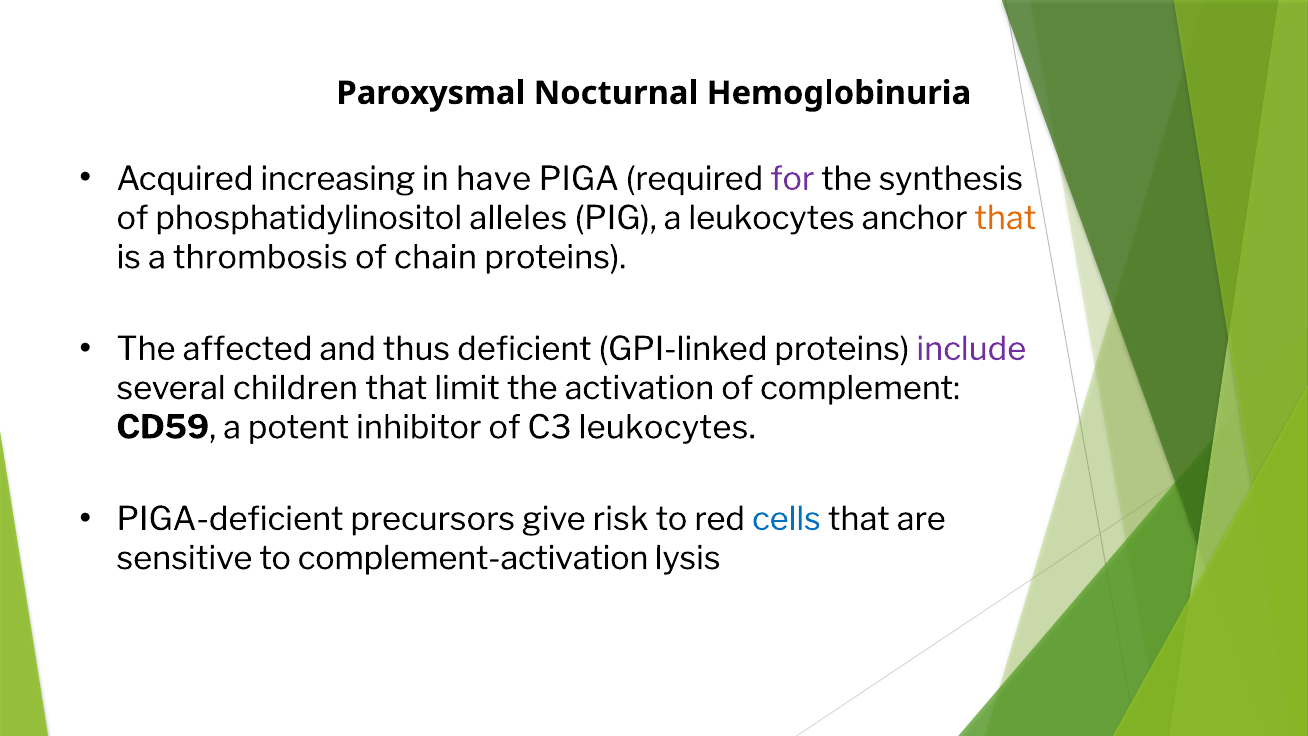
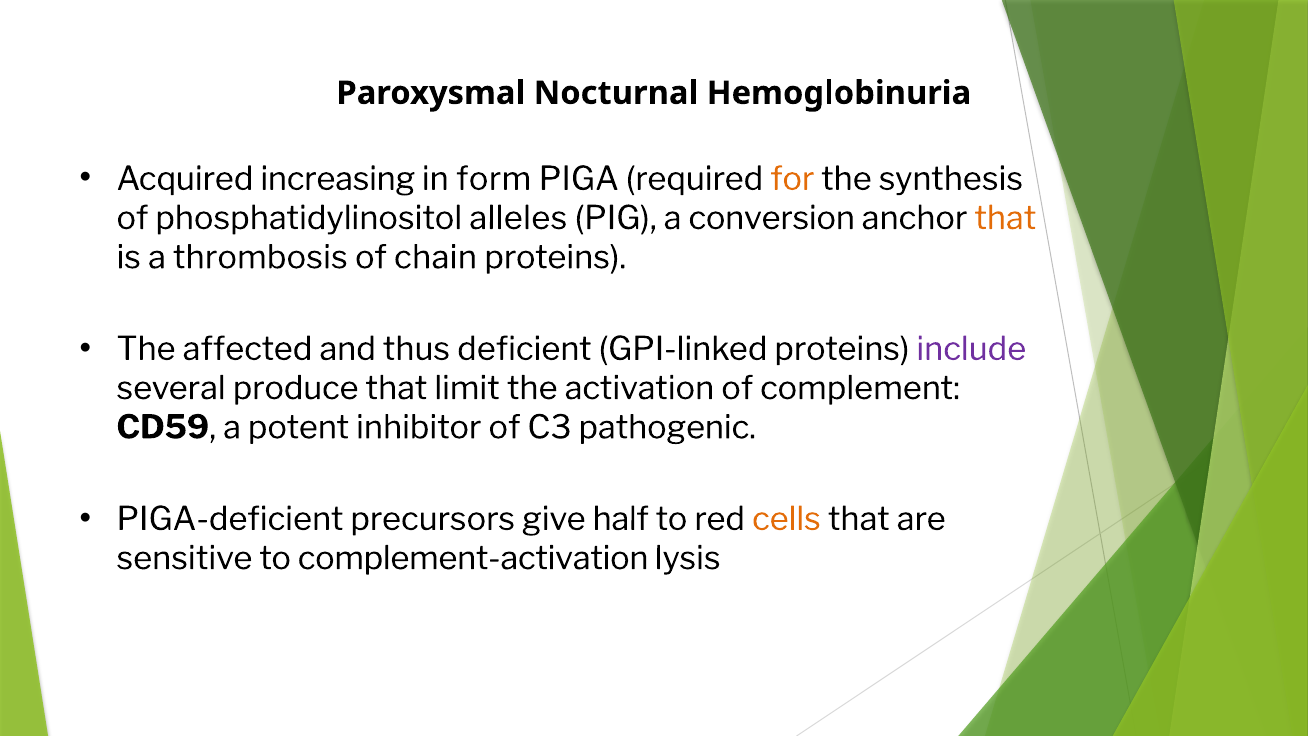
have: have -> form (494, 179)
for colour: purple -> orange (792, 179)
a leukocytes: leukocytes -> conversion (772, 218)
children: children -> produce (296, 388)
C3 leukocytes: leukocytes -> pathogenic (667, 427)
risk: risk -> half (621, 519)
cells colour: blue -> orange (786, 519)
